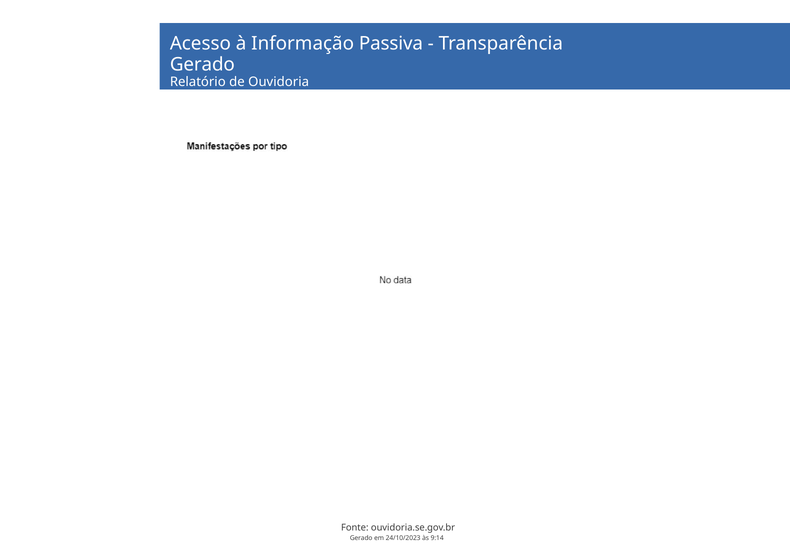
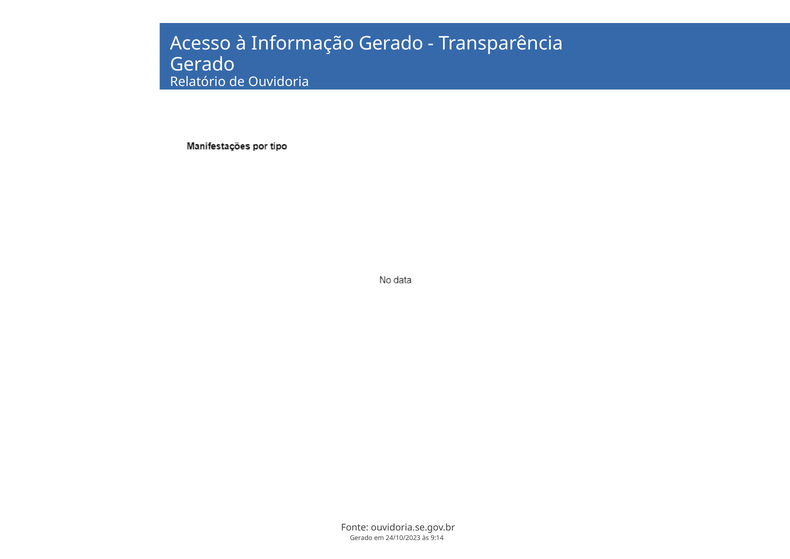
Informação Passiva: Passiva -> Gerado (391, 44)
